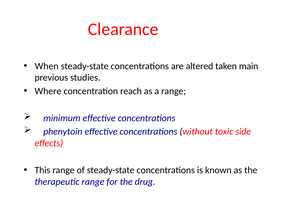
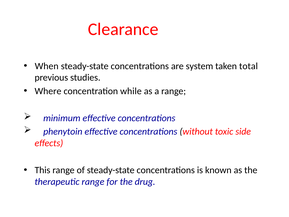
altered: altered -> system (199, 66)
main: main -> total (249, 66)
reach: reach -> while (131, 91)
